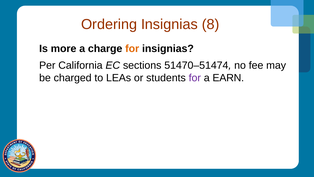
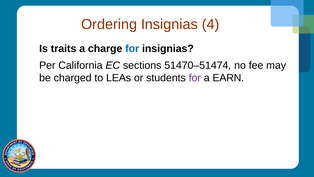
8: 8 -> 4 (211, 24)
more: more -> traits (64, 49)
for colour: orange -> blue (132, 49)
